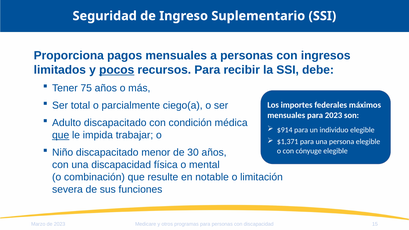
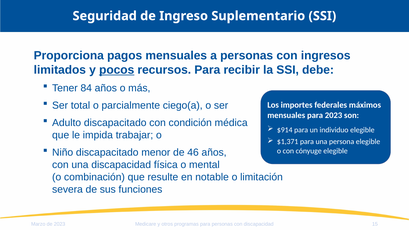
75: 75 -> 84 (86, 88)
que underline: present -> none (61, 135)
30: 30 -> 46 (193, 153)
